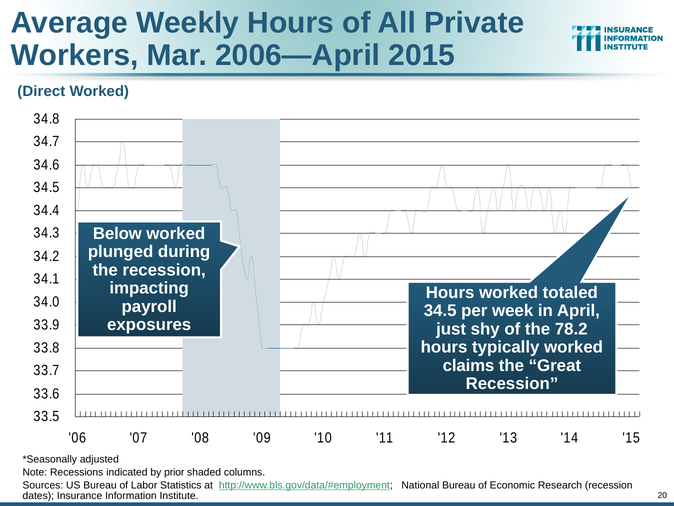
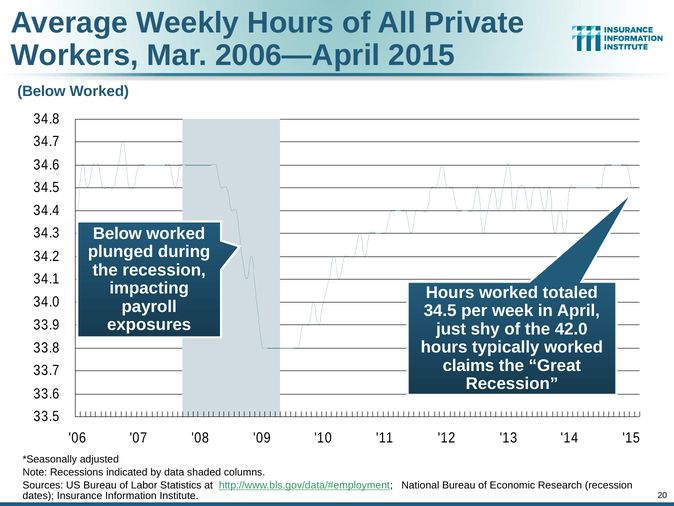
Direct: Direct -> Below (41, 91)
78.2: 78.2 -> 42.0 (571, 329)
prior: prior -> data (174, 472)
